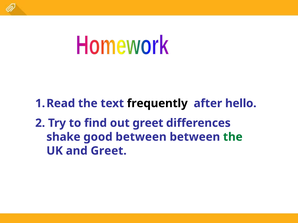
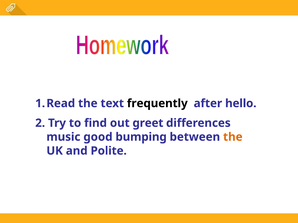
shake: shake -> music (63, 137)
good between: between -> bumping (141, 137)
the colour: green -> orange (233, 137)
and Greet: Greet -> Polite (109, 151)
